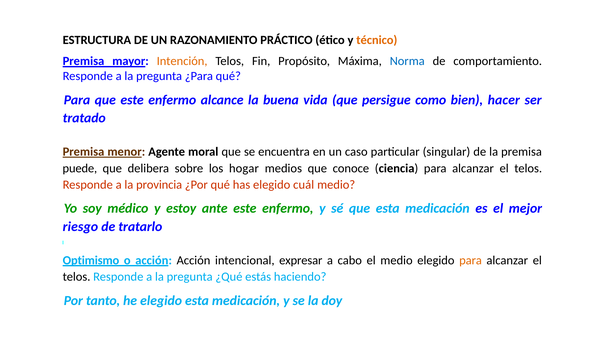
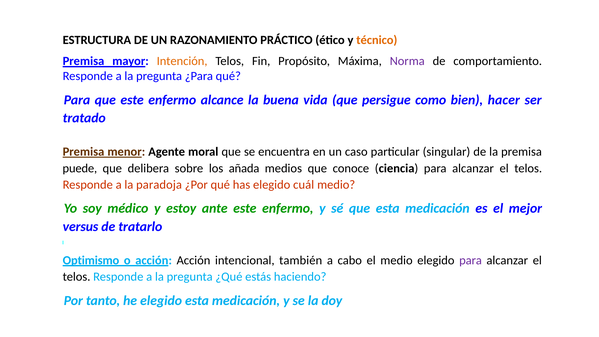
Norma colour: blue -> purple (407, 61)
hogar: hogar -> añada (244, 168)
provincia: provincia -> paradoja (159, 185)
riesgo: riesgo -> versus (81, 226)
expresar: expresar -> también (301, 260)
para colour: orange -> purple (471, 260)
